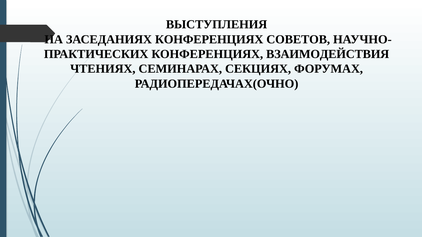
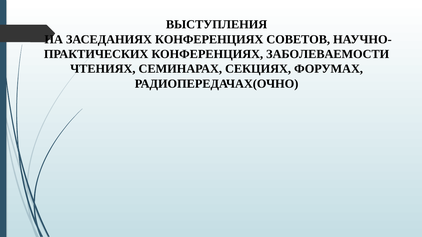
ВЗАИМОДЕЙСТВИЯ: ВЗАИМОДЕЙСТВИЯ -> ЗАБОЛЕВАЕМОСТИ (328, 54)
